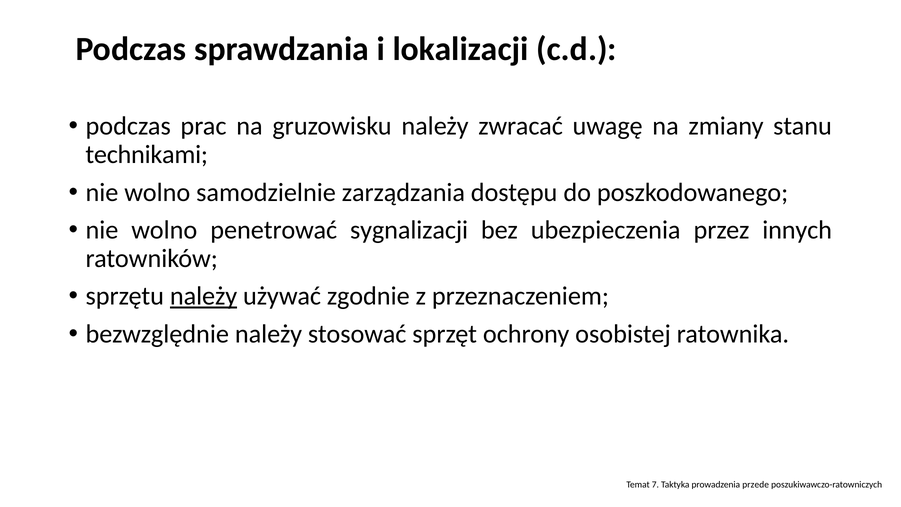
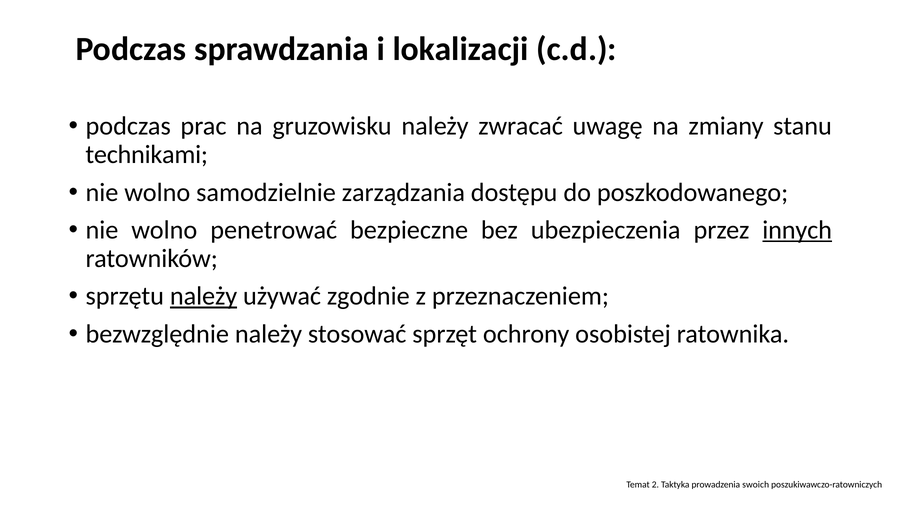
sygnalizacji: sygnalizacji -> bezpieczne (409, 230)
innych underline: none -> present (797, 230)
7: 7 -> 2 (655, 485)
przede: przede -> swoich (756, 485)
